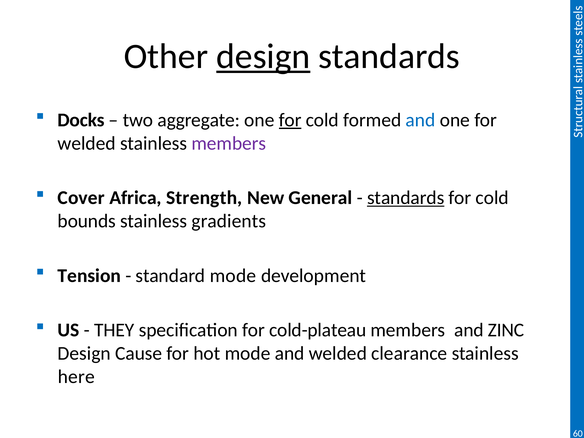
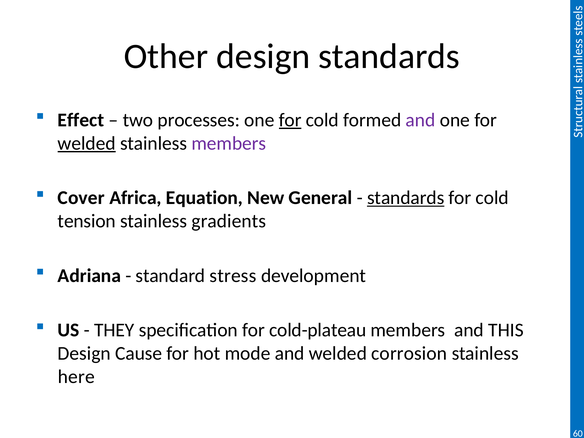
design underline: present -> none (263, 57)
Docks: Docks -> Effect (81, 120)
aggregate: aggregate -> processes (199, 120)
and colour: blue -> purple (421, 120)
welded underline: none -> present (87, 143)
Strength: Strength -> Equation (204, 198)
bounds: bounds -> tension (87, 221)
Tension: Tension -> Adriana (89, 276)
standard mode: mode -> stress (233, 276)
ZINC: ZINC -> THIS (506, 330)
clearance: clearance -> corrosion (409, 354)
